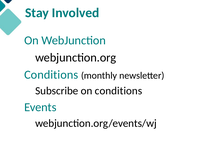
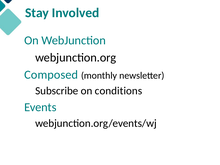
Conditions: Conditions -> Composed (51, 75)
